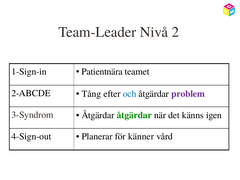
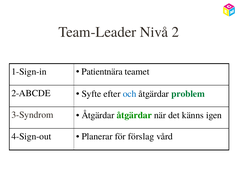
Tång: Tång -> Syfte (91, 94)
problem colour: purple -> green (188, 94)
känner: känner -> förslag (141, 136)
